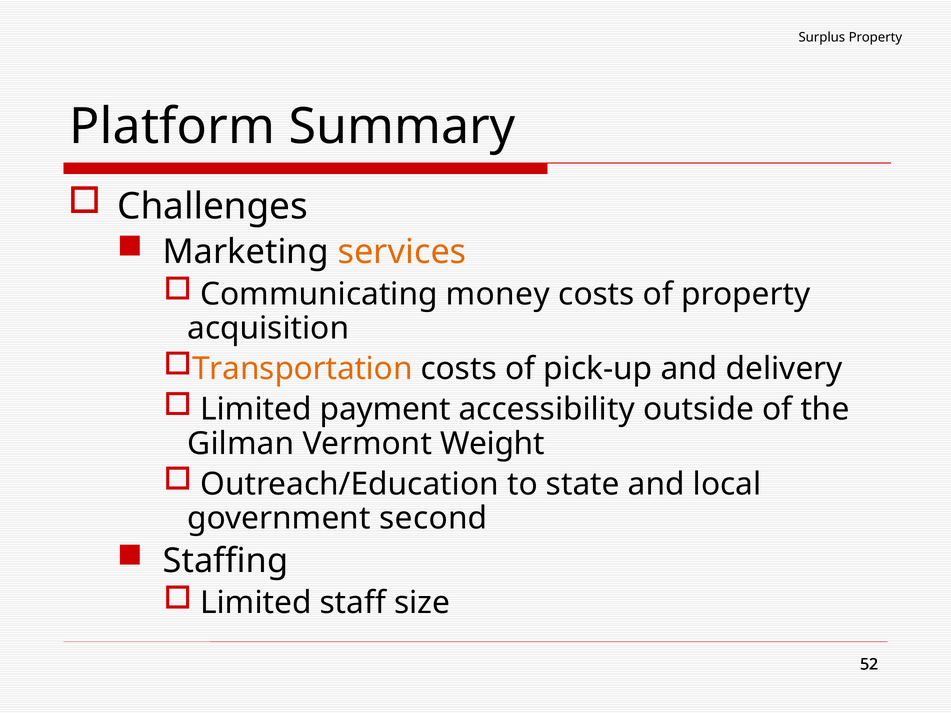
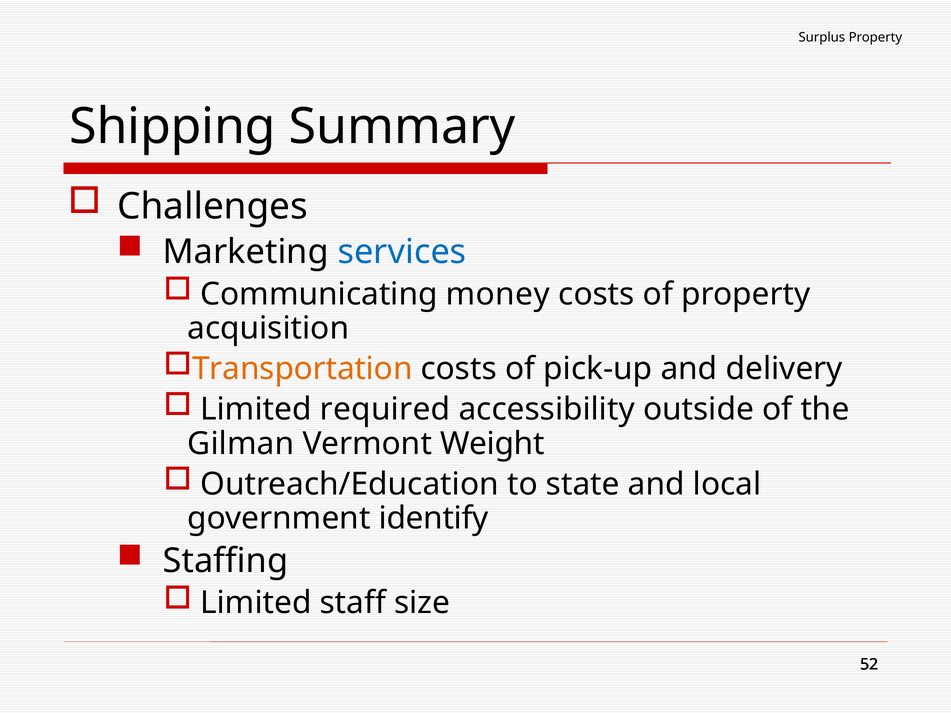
Platform: Platform -> Shipping (172, 127)
services colour: orange -> blue (402, 252)
payment: payment -> required (385, 409)
second: second -> identify (434, 518)
